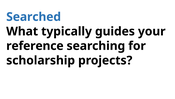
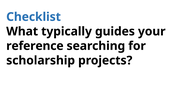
Searched: Searched -> Checklist (34, 17)
